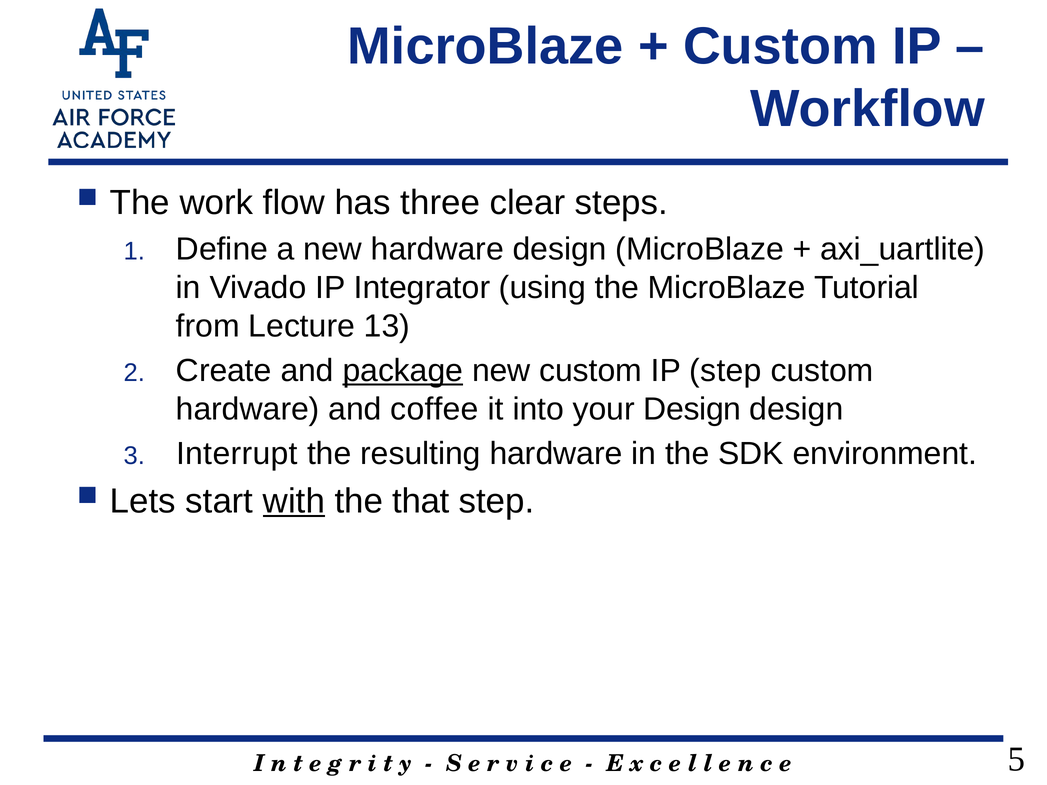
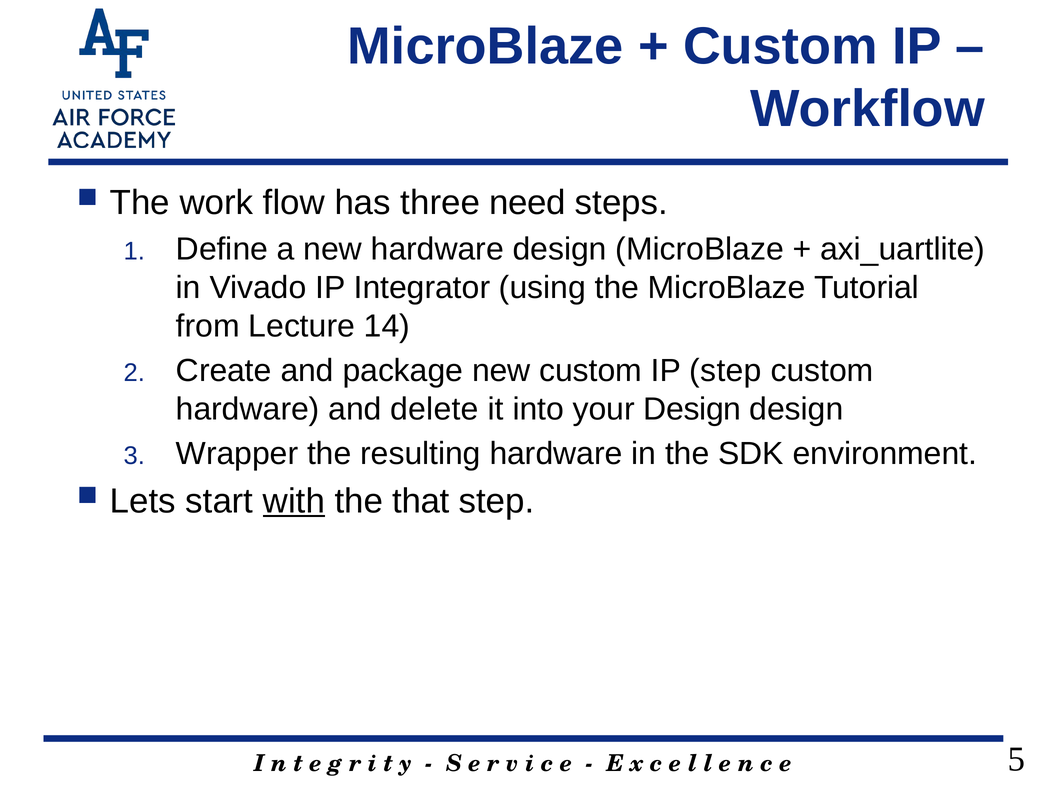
clear: clear -> need (528, 203)
13: 13 -> 14 (387, 326)
package underline: present -> none (403, 371)
coffee: coffee -> delete (435, 409)
Interrupt: Interrupt -> Wrapper (237, 454)
